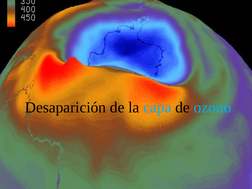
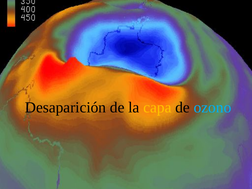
capa colour: light blue -> yellow (157, 107)
